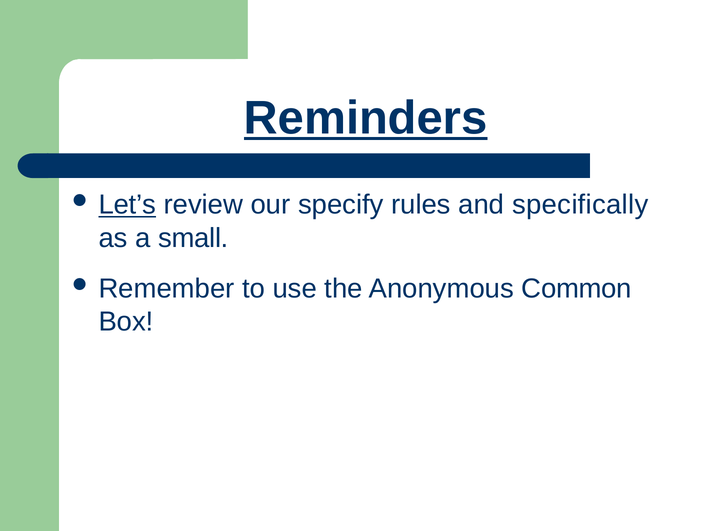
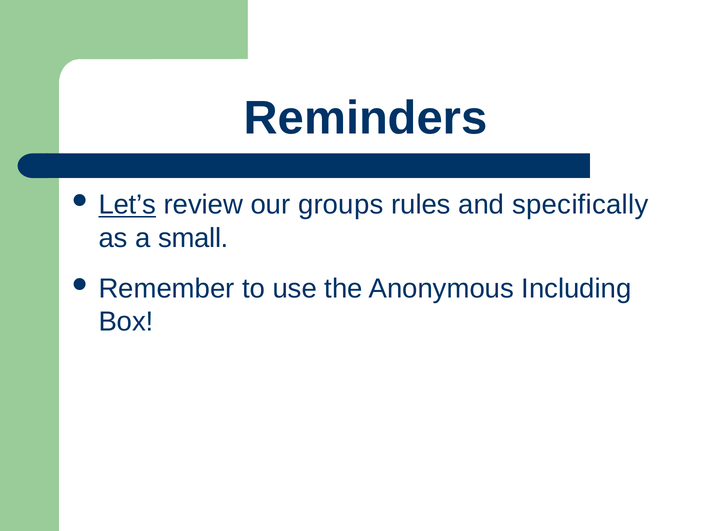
Reminders underline: present -> none (366, 118)
specify: specify -> groups (341, 205)
Common: Common -> Including (576, 289)
